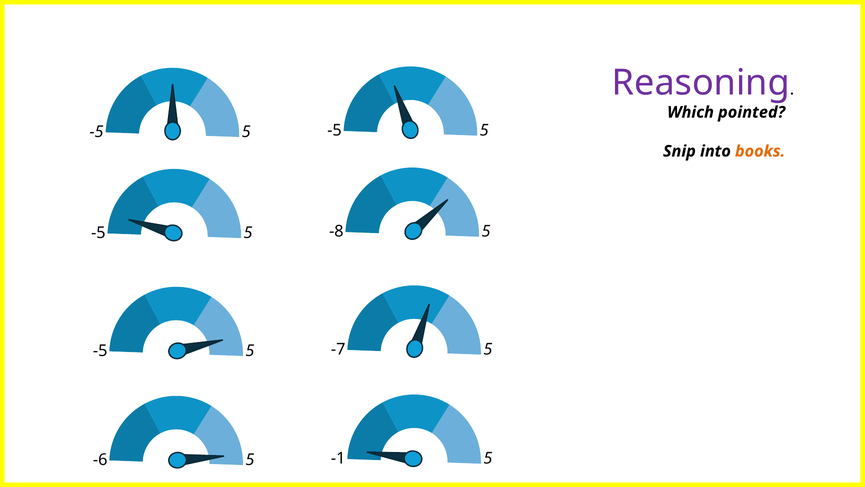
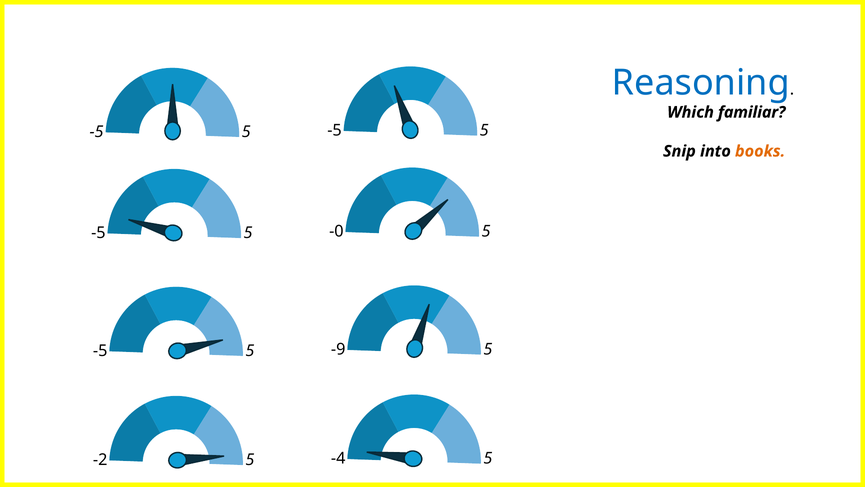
Reasoning colour: purple -> blue (701, 83)
pointed: pointed -> familiar (752, 112)
-8: -8 -> -0 (336, 231)
-7: -7 -> -9 (338, 349)
-1: -1 -> -4 (338, 458)
-6: -6 -> -2 (100, 459)
